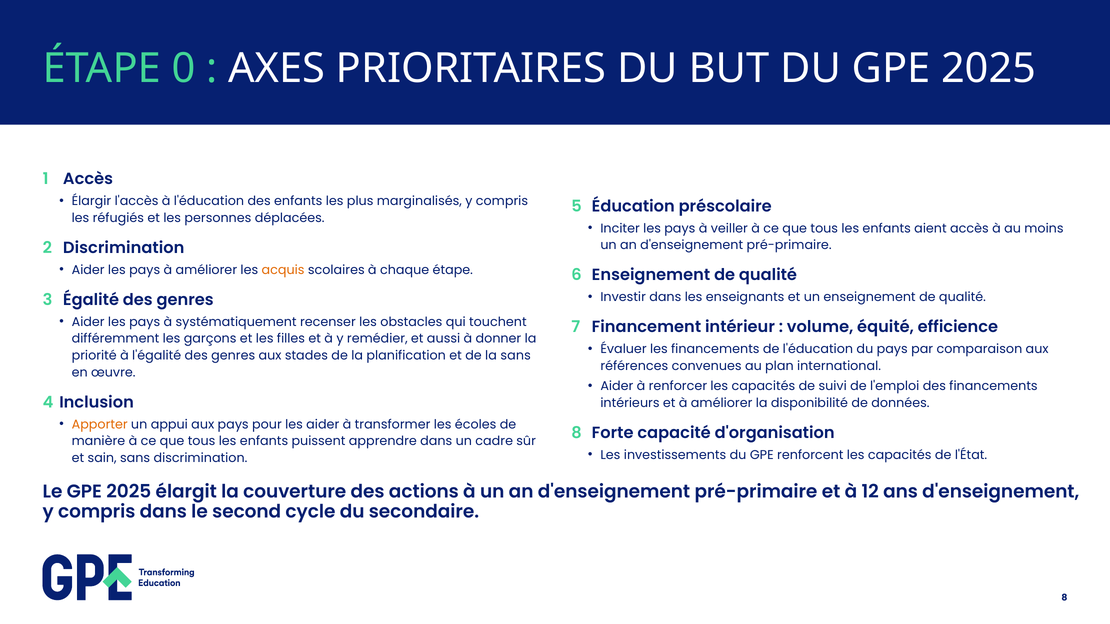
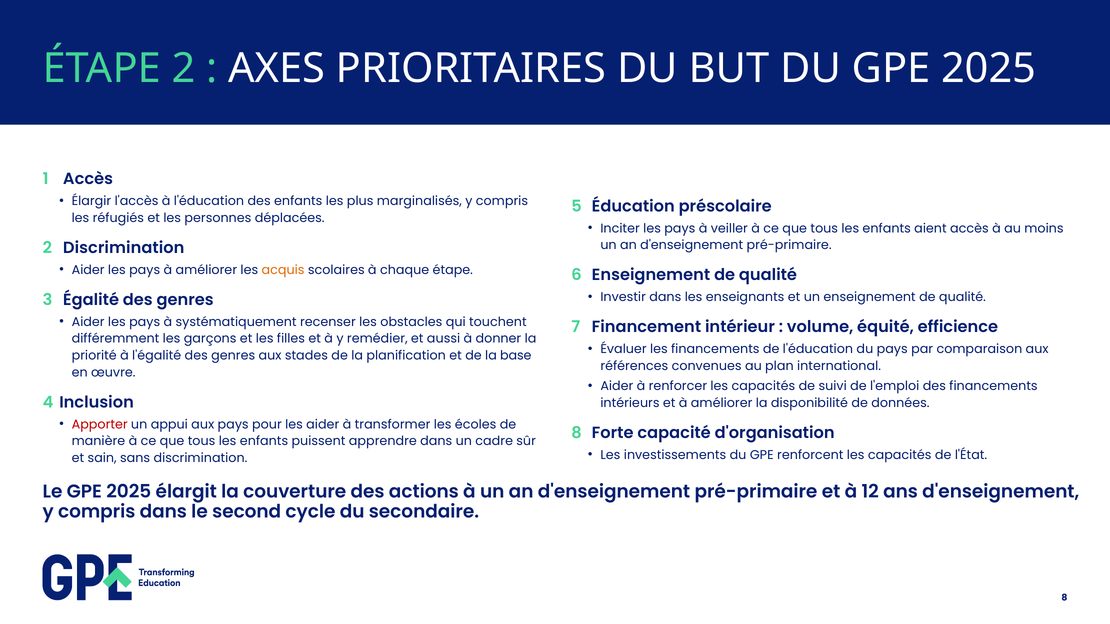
ÉTAPE 0: 0 -> 2 (184, 69)
la sans: sans -> base (516, 356)
Apporter colour: orange -> red (100, 425)
